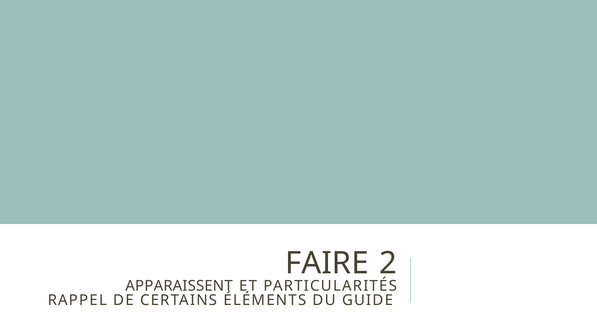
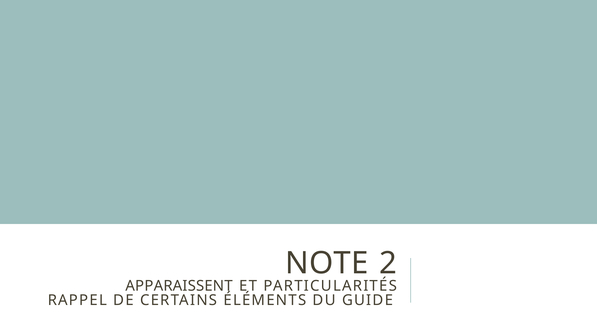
FAIRE: FAIRE -> NOTE (327, 263)
